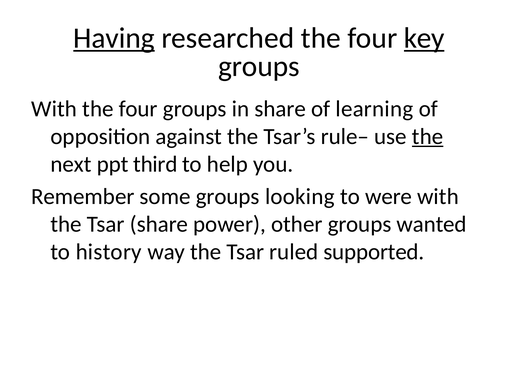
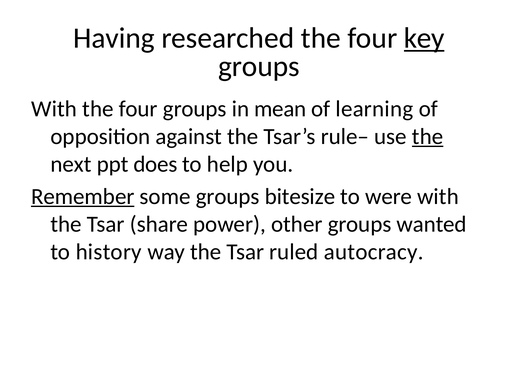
Having underline: present -> none (114, 38)
in share: share -> mean (280, 109)
third: third -> does (155, 164)
Remember underline: none -> present (83, 196)
looking: looking -> bitesize (300, 196)
supported: supported -> autocracy (374, 251)
